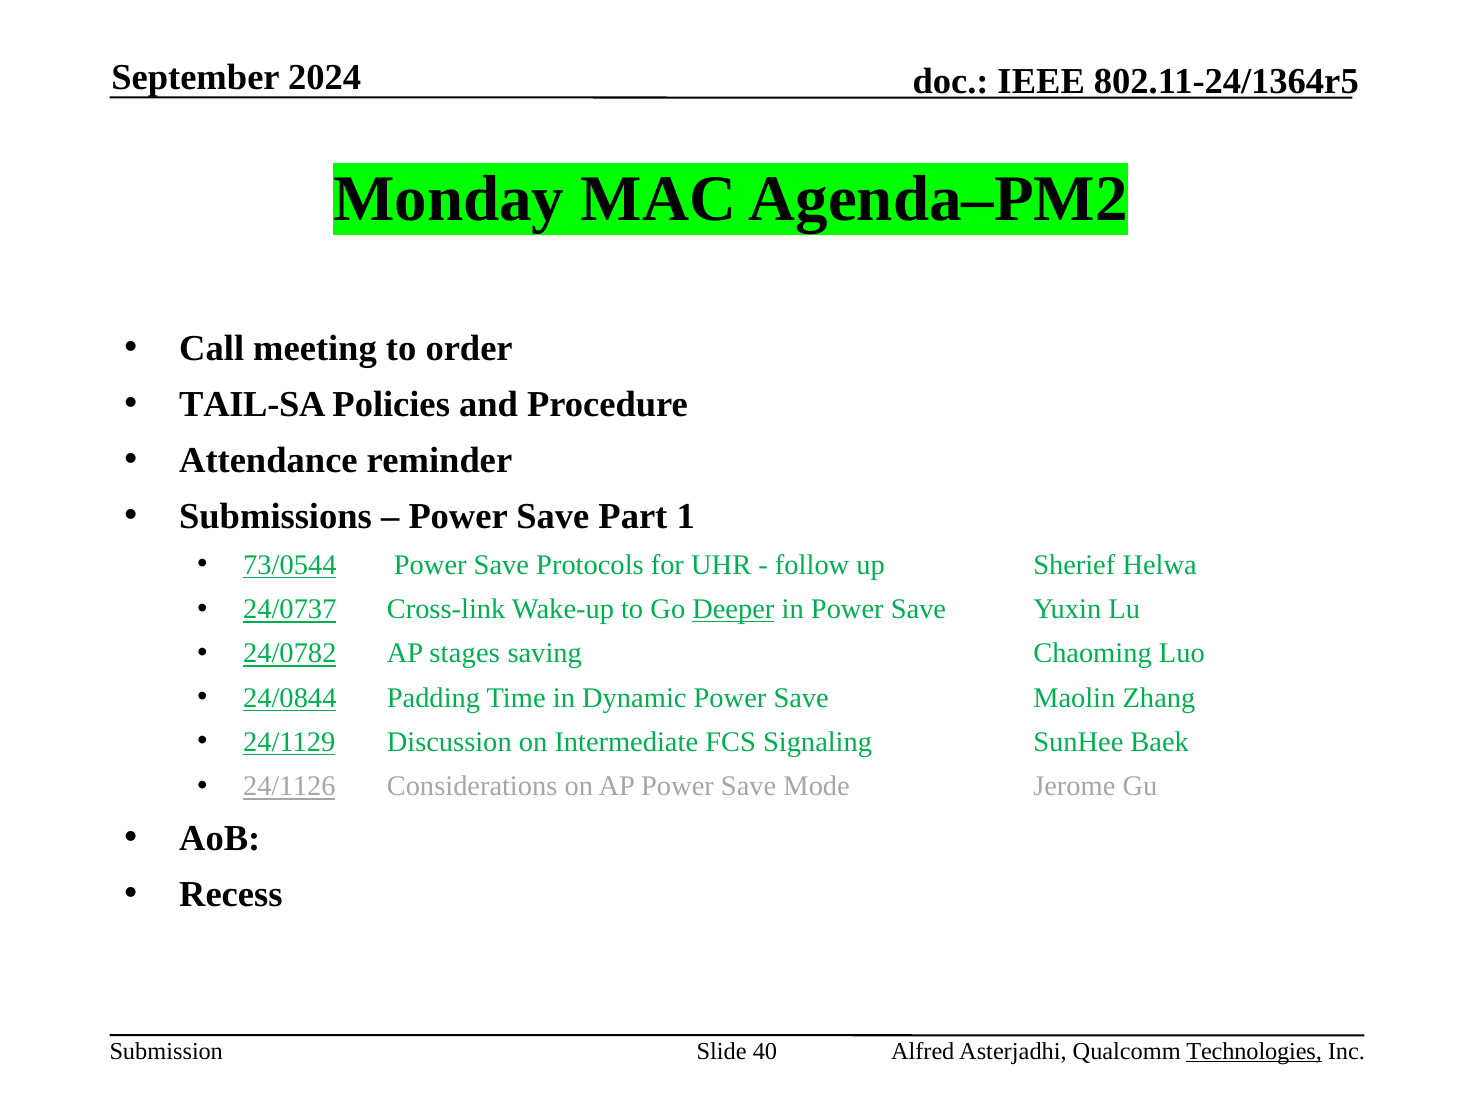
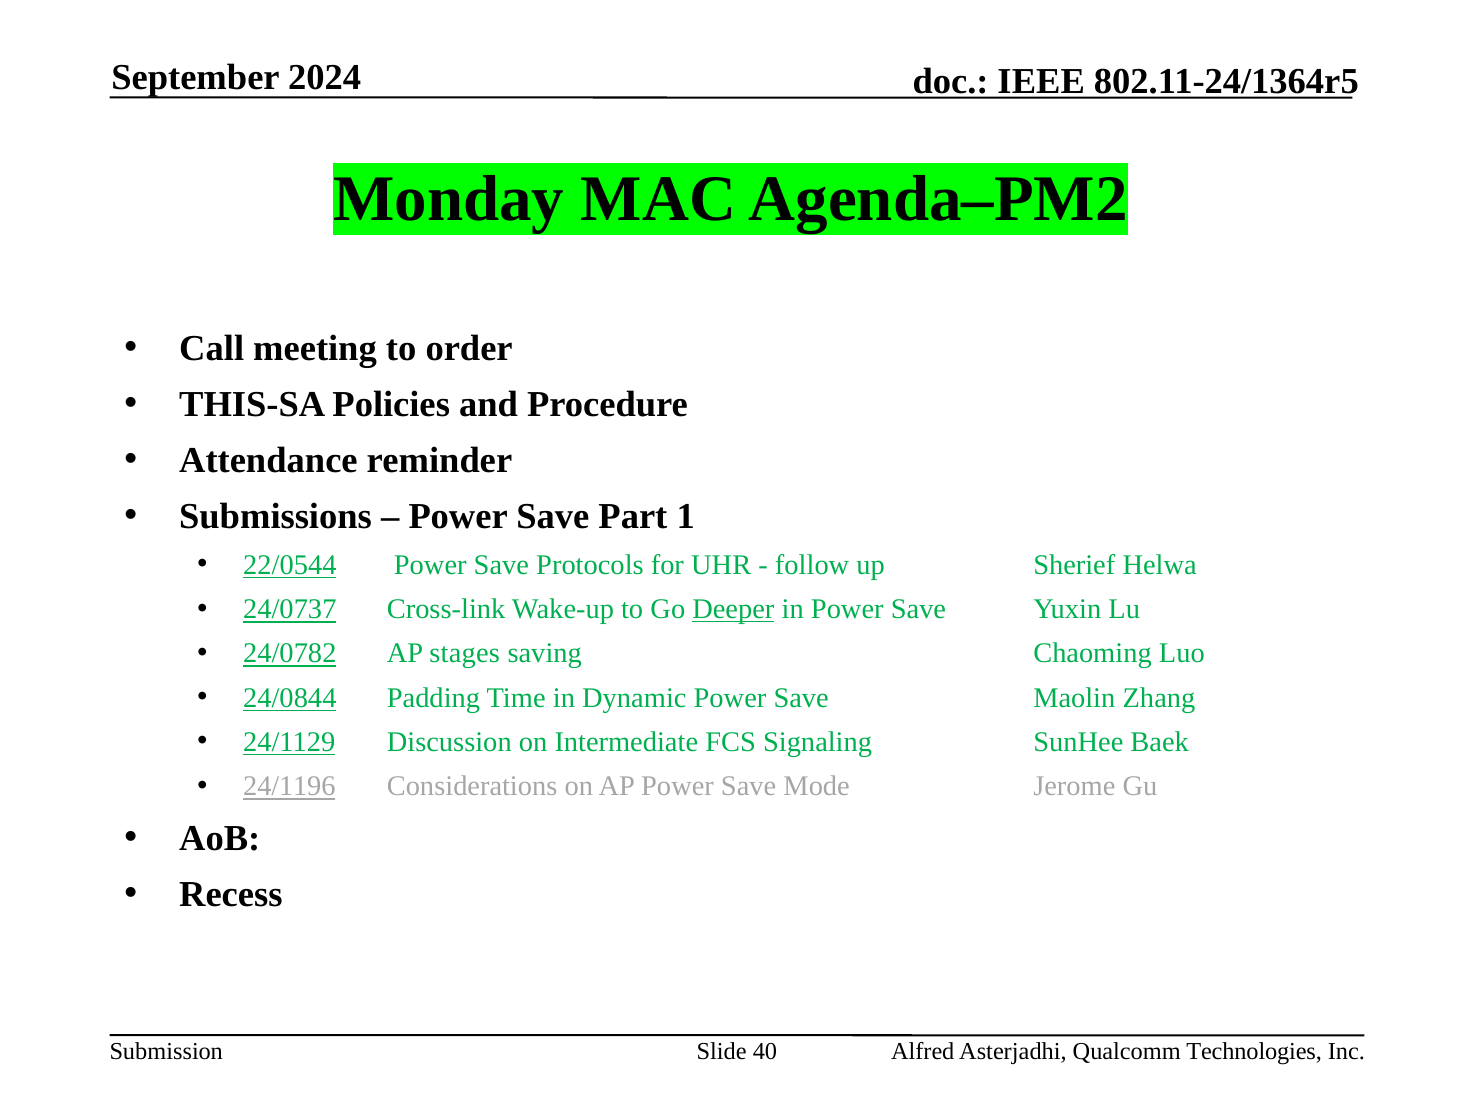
TAIL-SA: TAIL-SA -> THIS-SA (252, 405)
73/0544: 73/0544 -> 22/0544 (290, 565)
24/1126: 24/1126 -> 24/1196 (289, 787)
Technologies underline: present -> none (1254, 1052)
